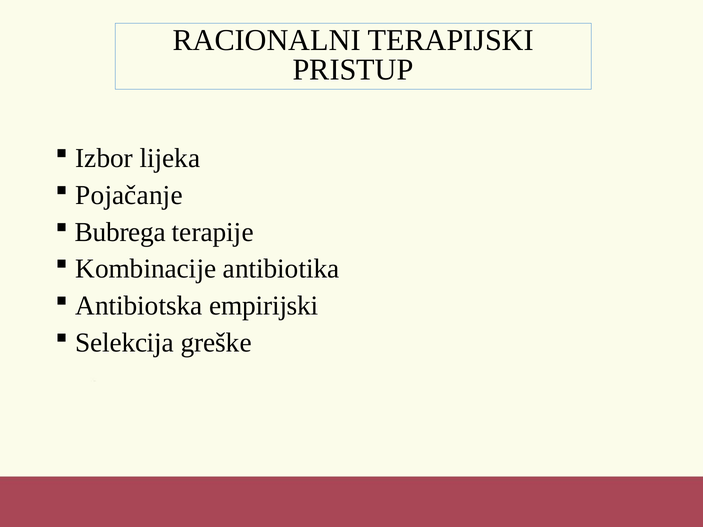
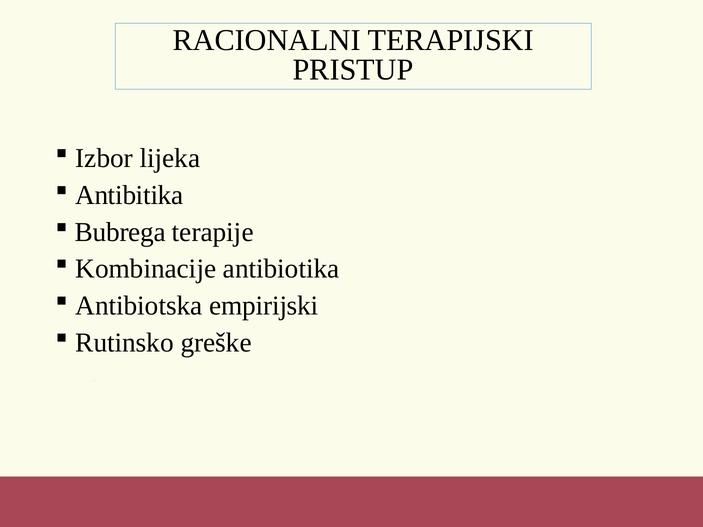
Pojačanje: Pojačanje -> Antibitika (129, 195)
Selekcija: Selekcija -> Rutinsko (125, 343)
